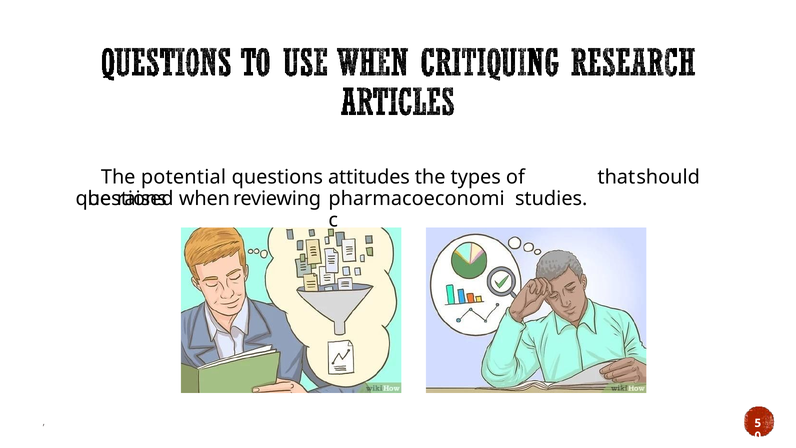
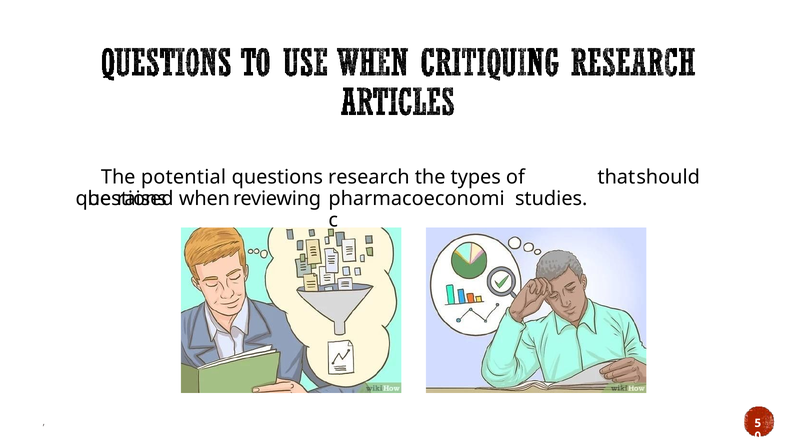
attitudes: attitudes -> research (369, 177)
